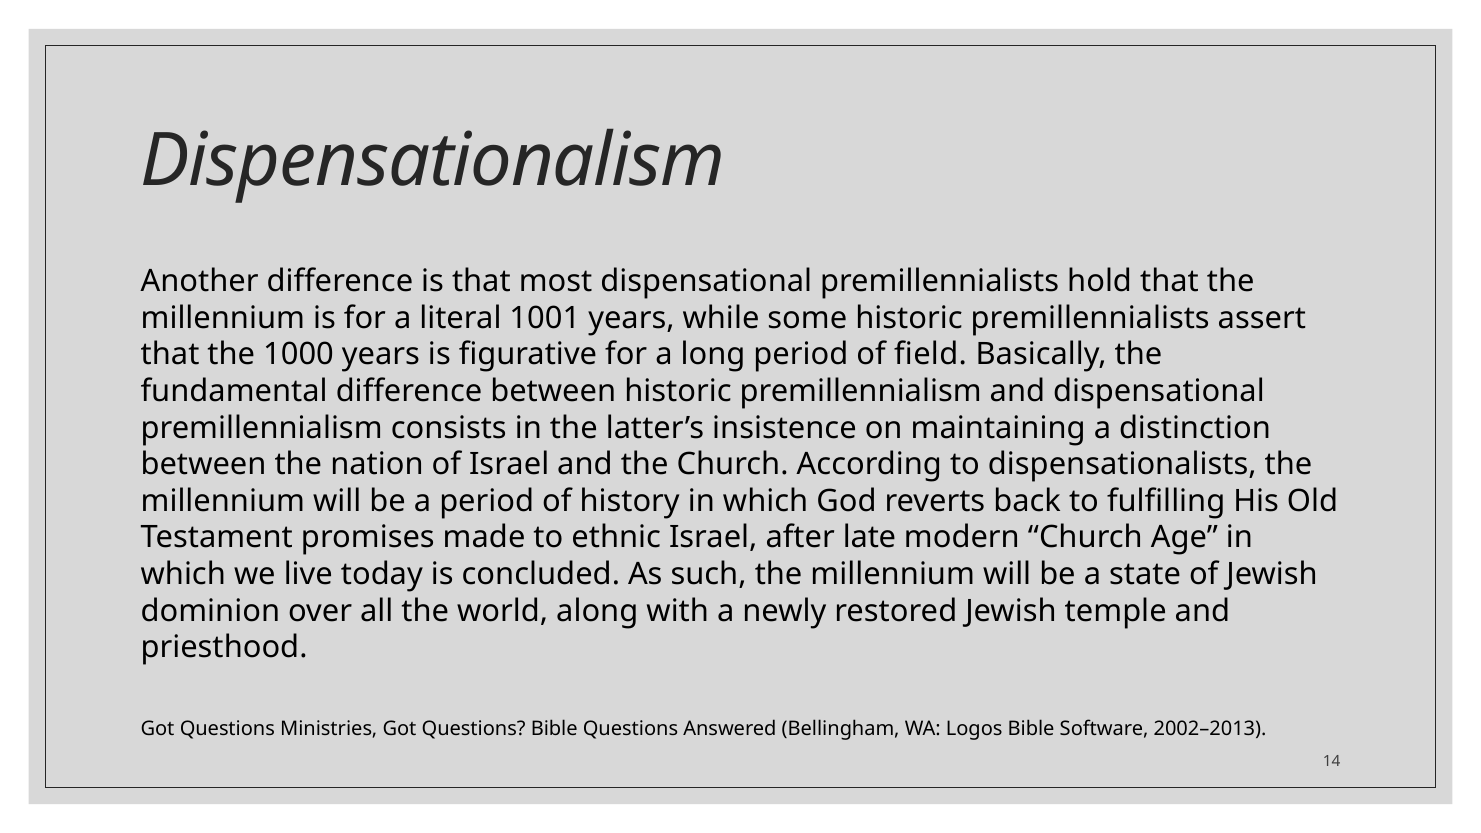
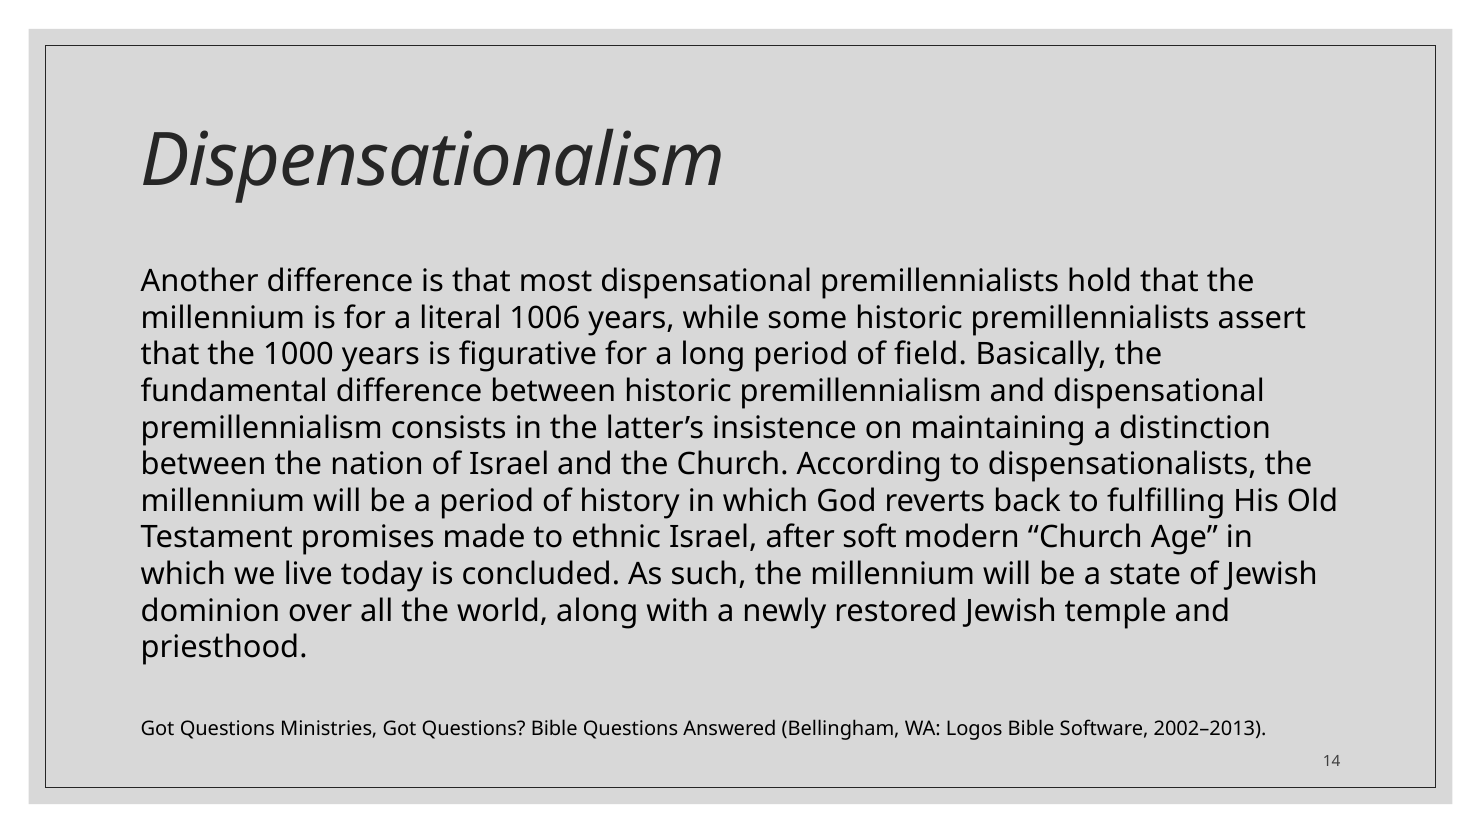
1001: 1001 -> 1006 (545, 318)
late: late -> soft (870, 538)
